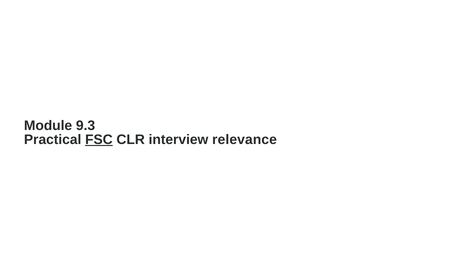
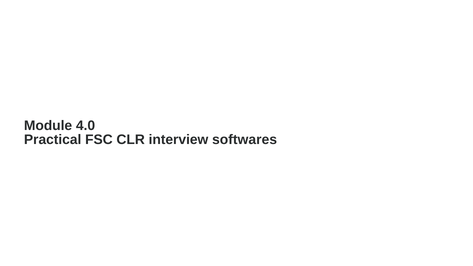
9.3: 9.3 -> 4.0 (86, 126)
FSC underline: present -> none (99, 140)
relevance: relevance -> softwares (245, 140)
